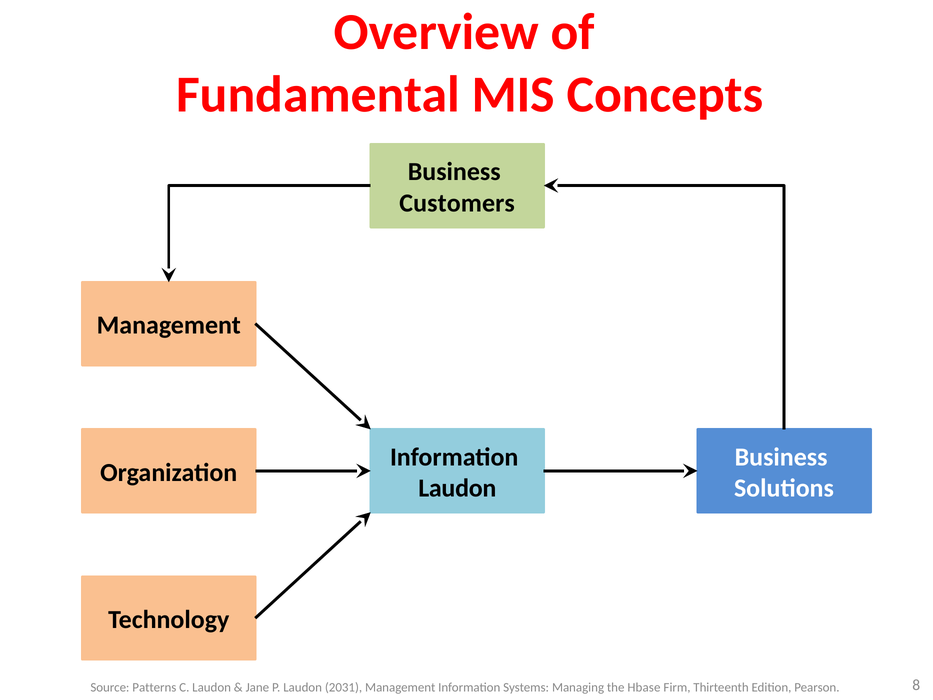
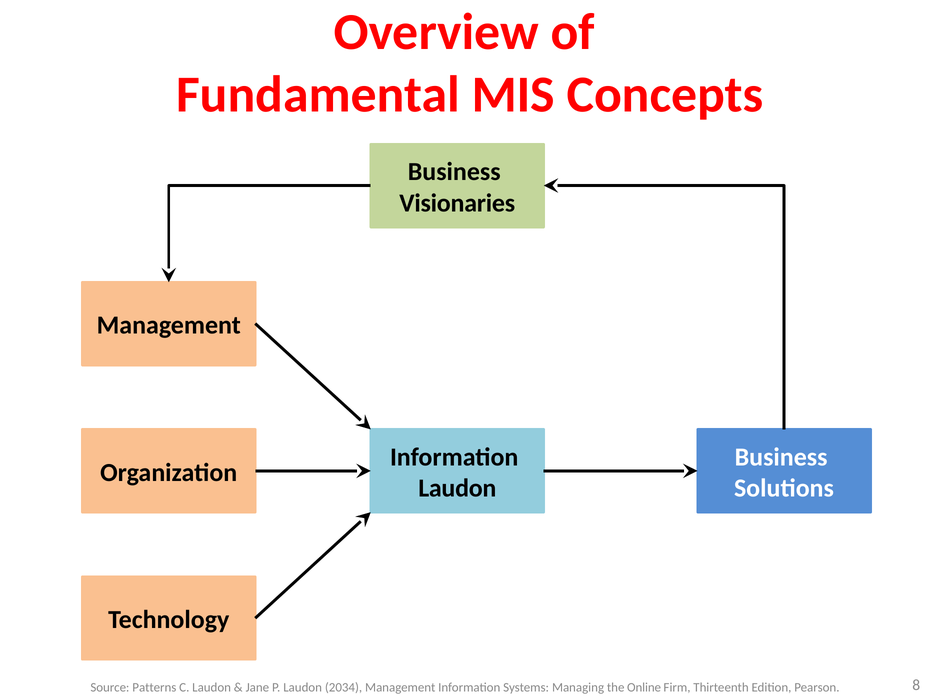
Customers: Customers -> Visionaries (457, 203)
2031: 2031 -> 2034 (344, 687)
Hbase: Hbase -> Online (644, 687)
